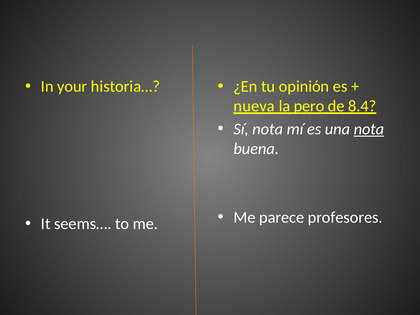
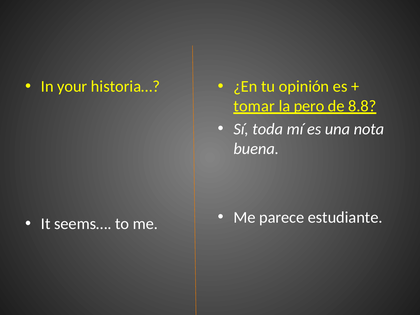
nueva: nueva -> tomar (254, 106)
8.4: 8.4 -> 8.8 (362, 106)
Sí nota: nota -> toda (268, 129)
nota underline: present -> none (369, 129)
profesores: profesores -> estudiante (345, 217)
